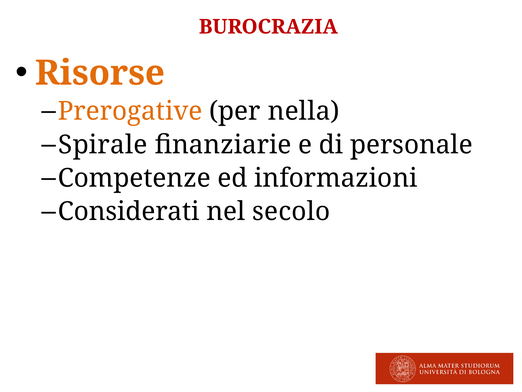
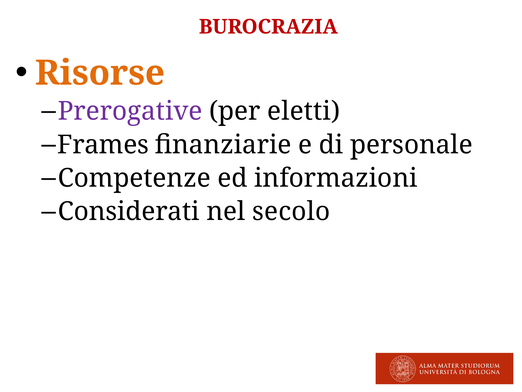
Prerogative colour: orange -> purple (130, 111)
nella: nella -> eletti (304, 111)
Spirale: Spirale -> Frames (103, 145)
